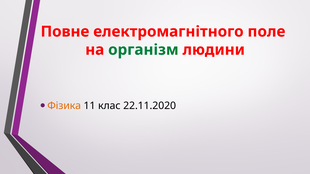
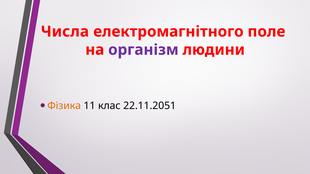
Повне: Повне -> Числа (65, 32)
організм colour: green -> purple (143, 50)
22.11.2020: 22.11.2020 -> 22.11.2051 (150, 106)
